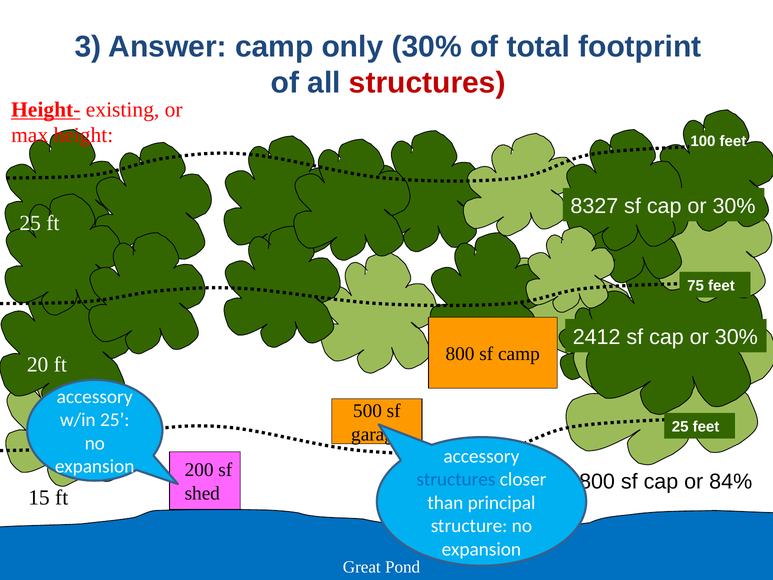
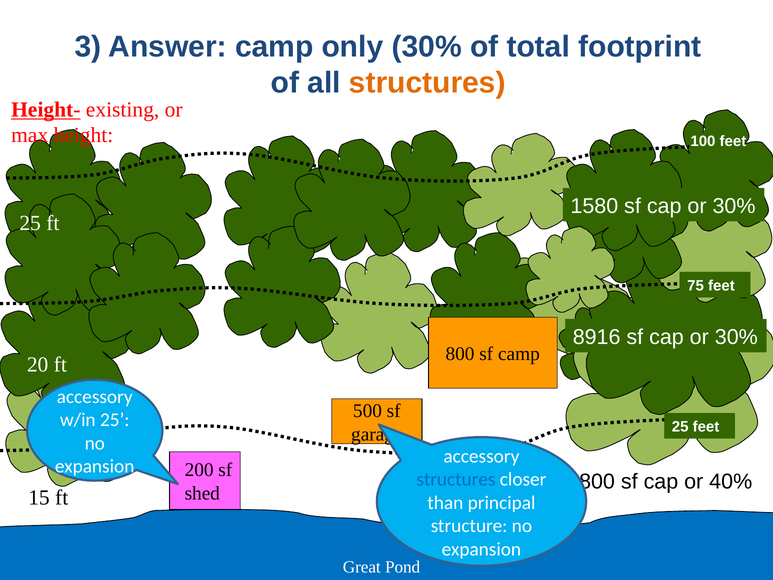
structures colour: red -> orange (427, 83)
8327: 8327 -> 1580 (594, 206)
2412: 2412 -> 8916 (597, 337)
84%: 84% -> 40% (731, 482)
